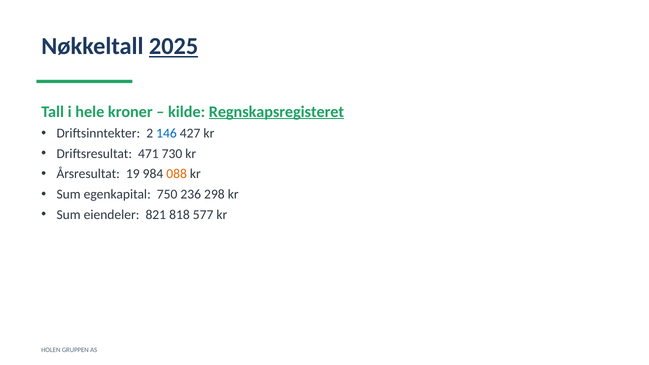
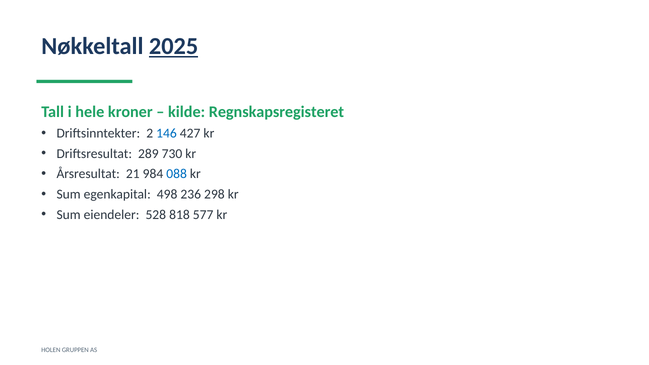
Regnskapsregisteret underline: present -> none (276, 112)
471: 471 -> 289 (148, 154)
19: 19 -> 21 (133, 174)
088 colour: orange -> blue (177, 174)
750: 750 -> 498 (167, 194)
821: 821 -> 528 (156, 215)
